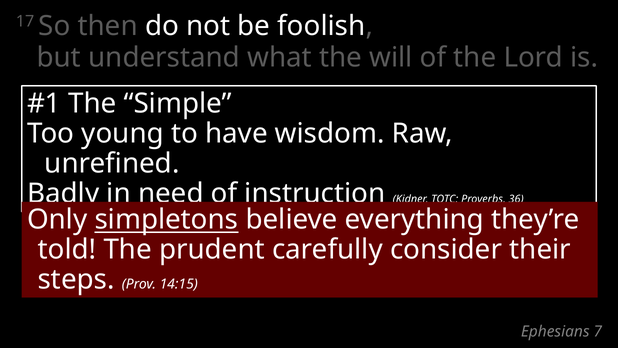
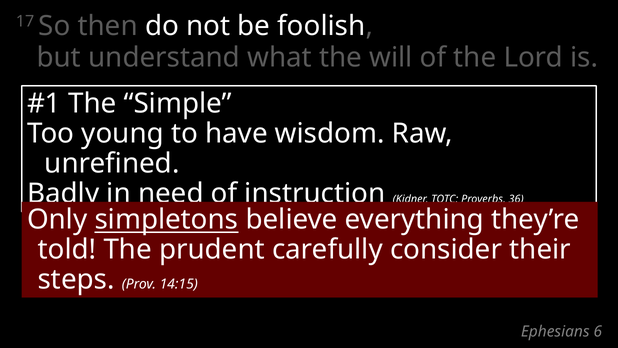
7: 7 -> 6 (598, 331)
